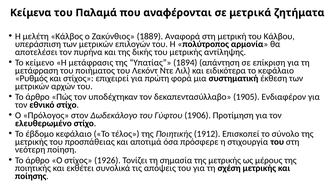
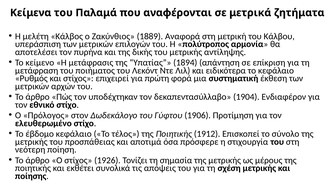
1905: 1905 -> 1904 (246, 97)
